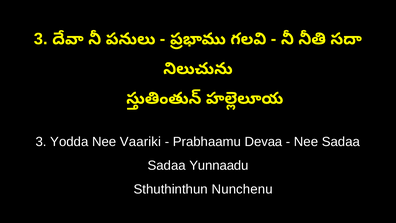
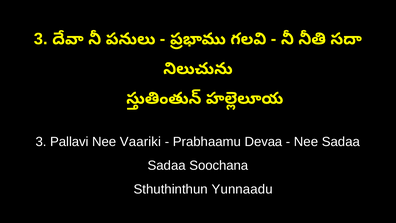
Yodda: Yodda -> Pallavi (69, 141)
Yunnaadu: Yunnaadu -> Soochana (219, 165)
Nunchenu: Nunchenu -> Yunnaadu (242, 189)
